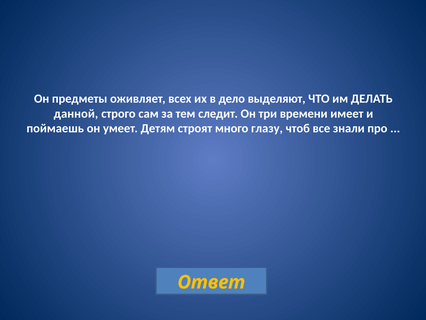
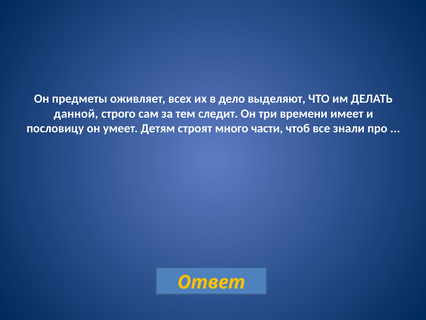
поймаешь: поймаешь -> пословицу (55, 128)
глазу: глазу -> части (267, 128)
